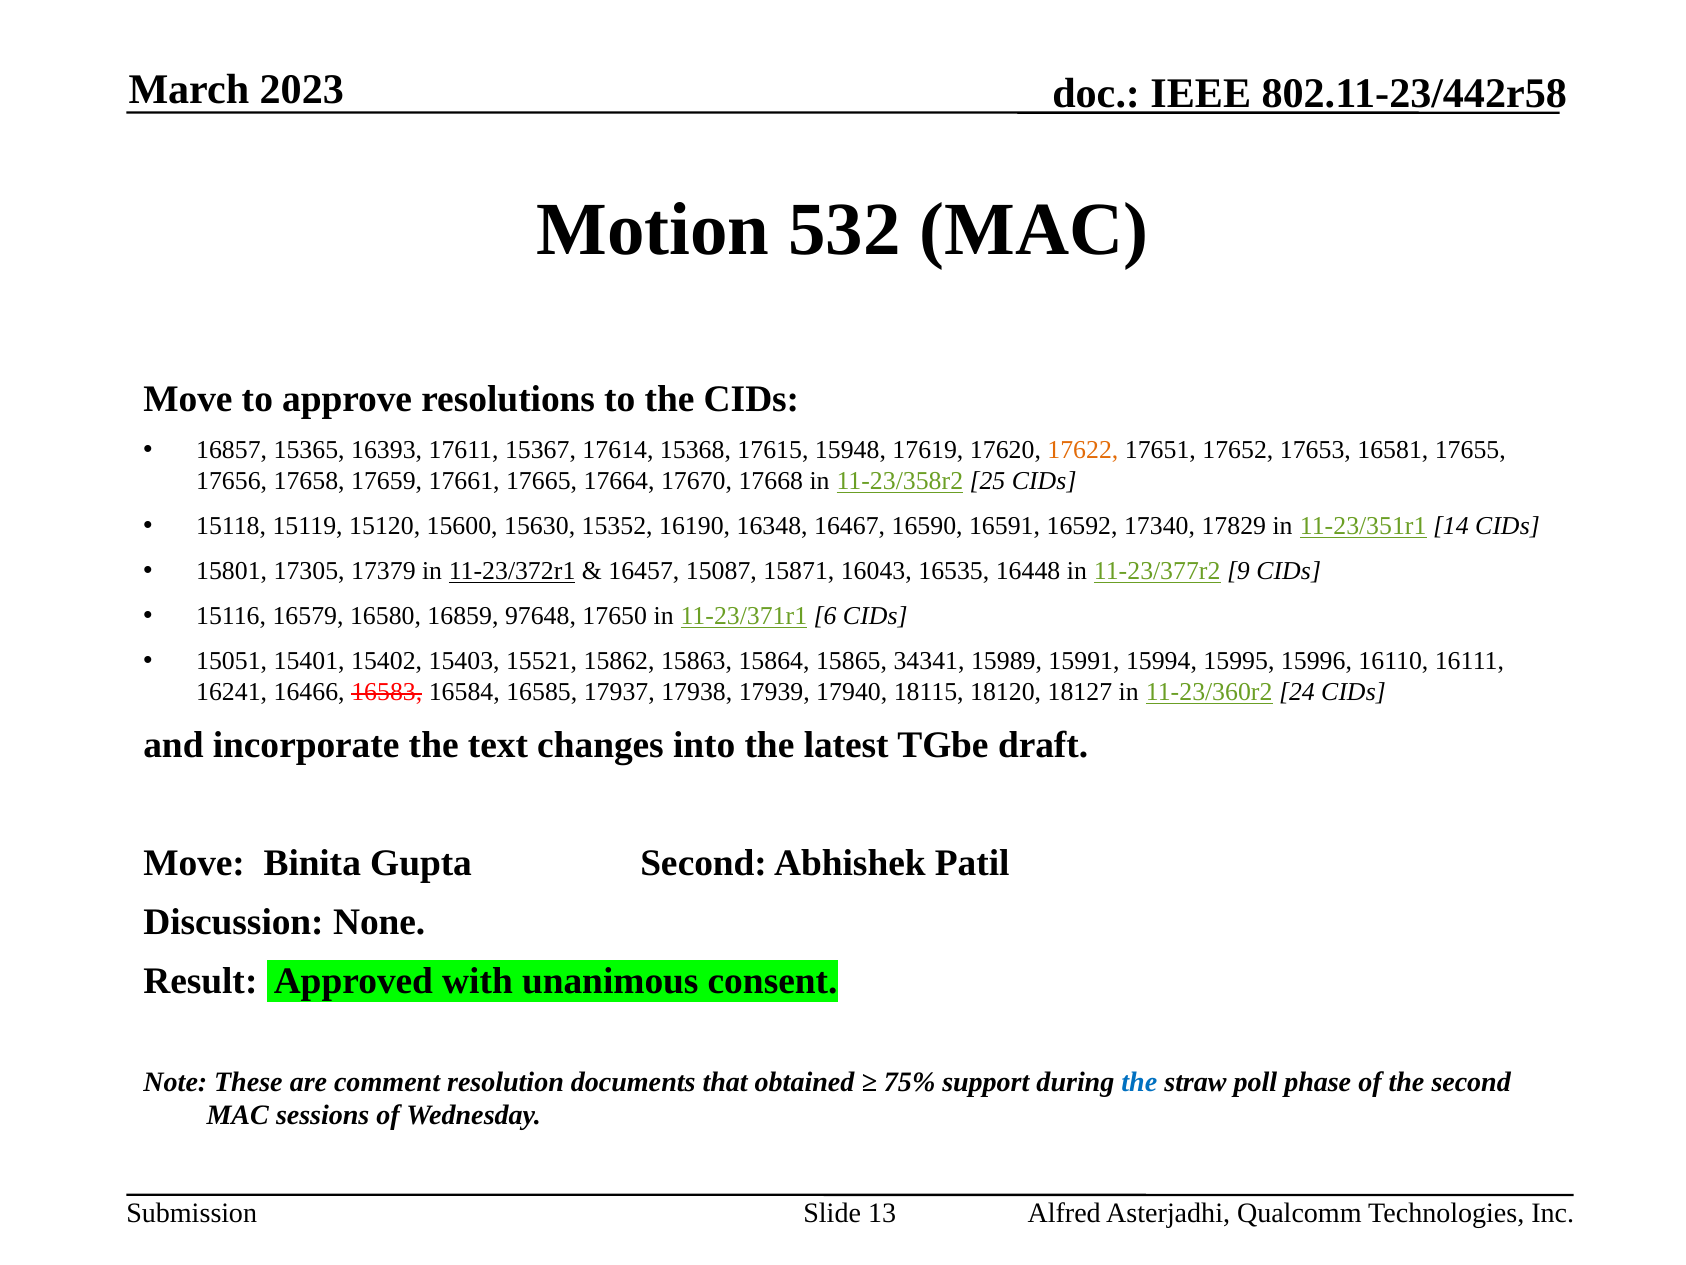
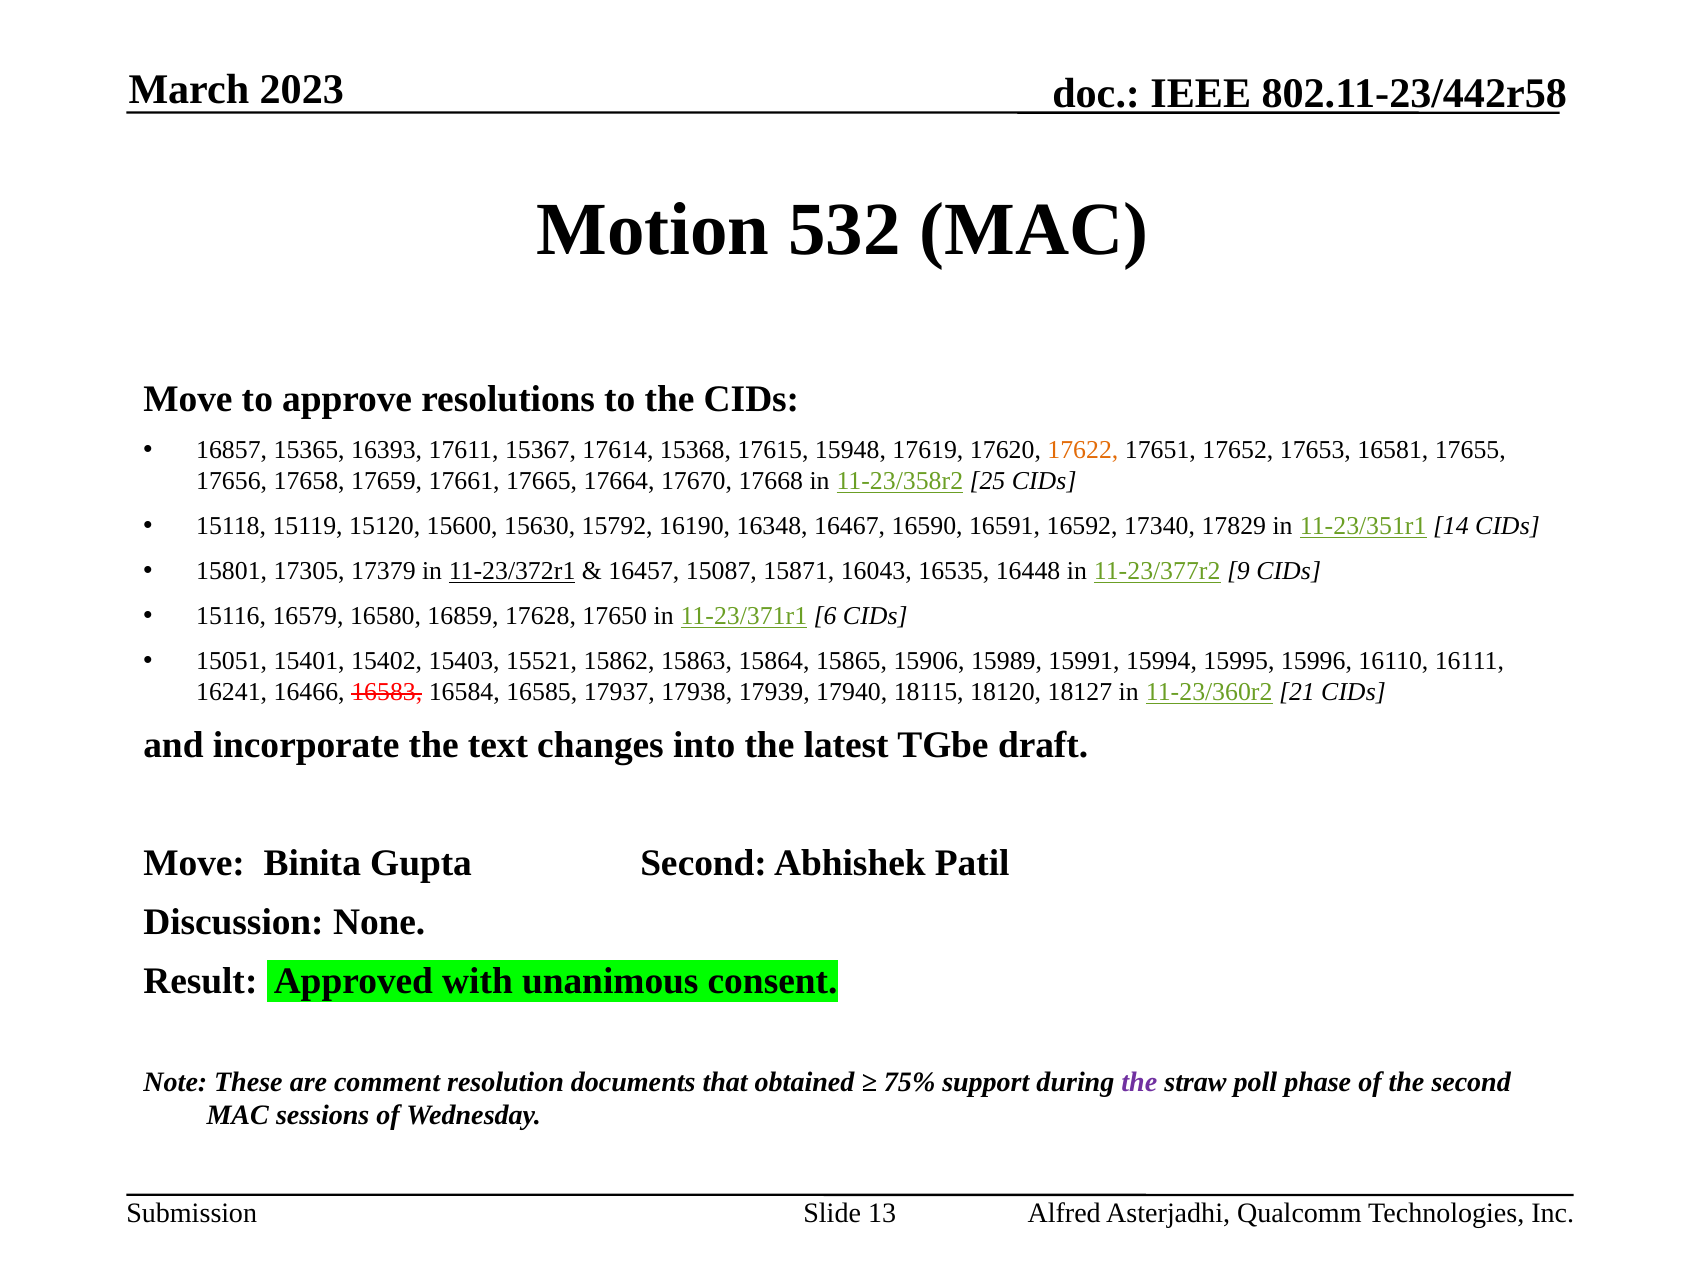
15352: 15352 -> 15792 (617, 526)
97648: 97648 -> 17628 (540, 616)
34341: 34341 -> 15906 (929, 661)
24: 24 -> 21 (1297, 692)
the colour: blue -> purple (1139, 1081)
